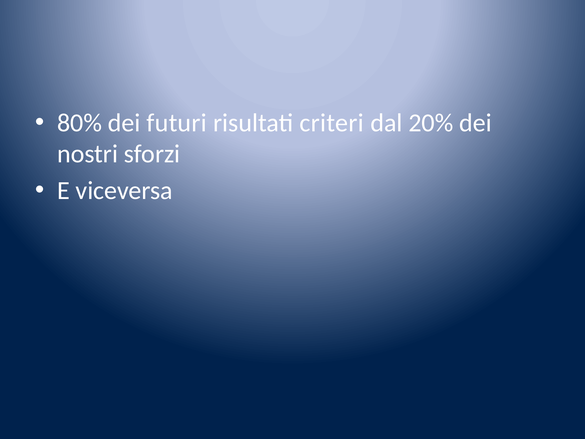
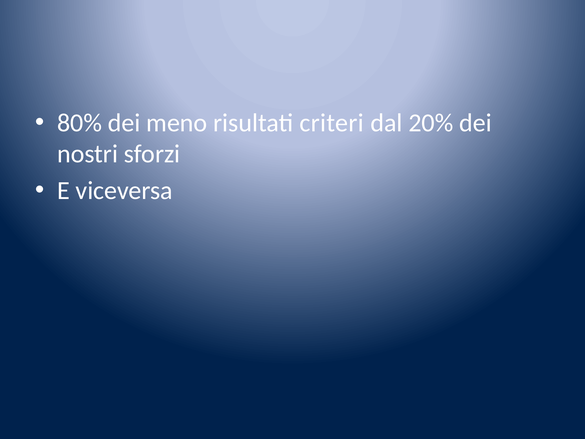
futuri: futuri -> meno (177, 123)
